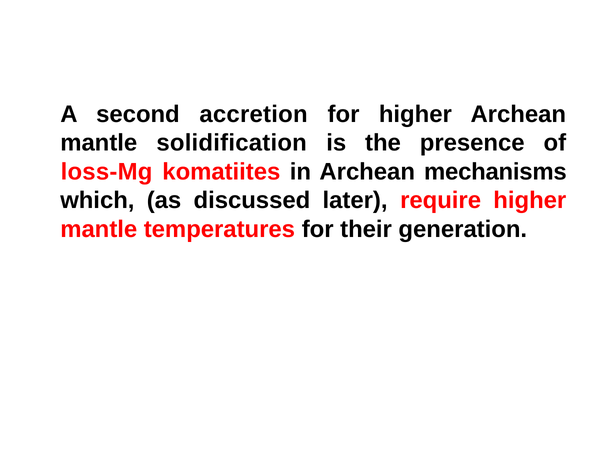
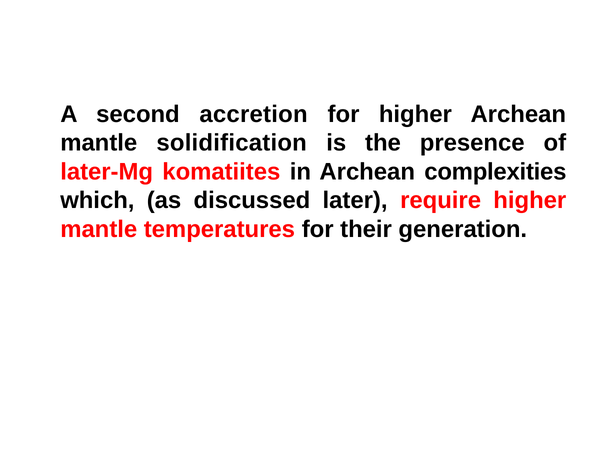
loss-Mg: loss-Mg -> later-Mg (107, 171)
mechanisms: mechanisms -> complexities (495, 171)
